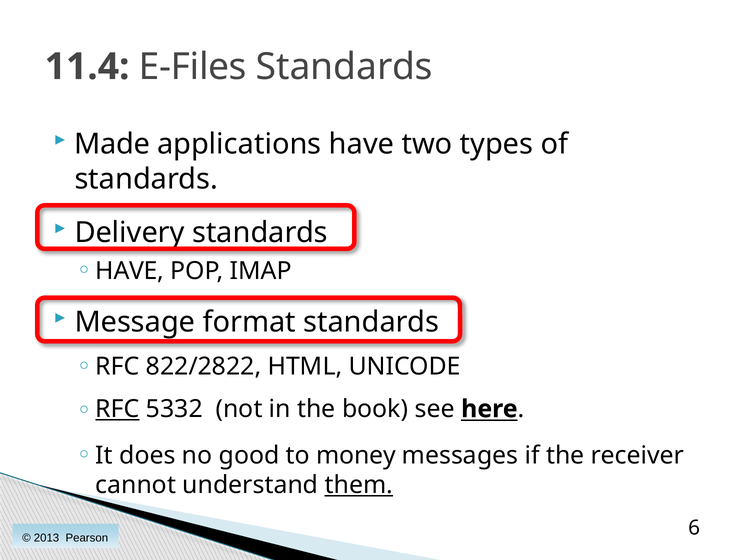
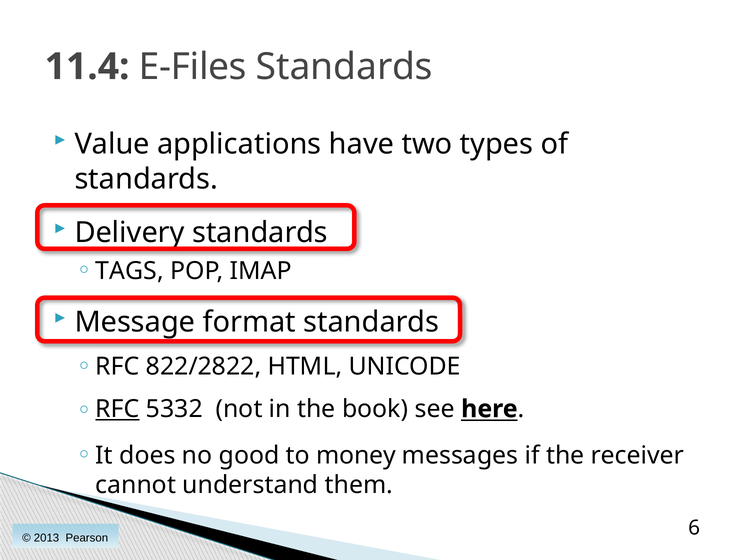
Made: Made -> Value (112, 144)
HAVE: HAVE -> TAGS (130, 271)
them underline: present -> none (359, 485)
